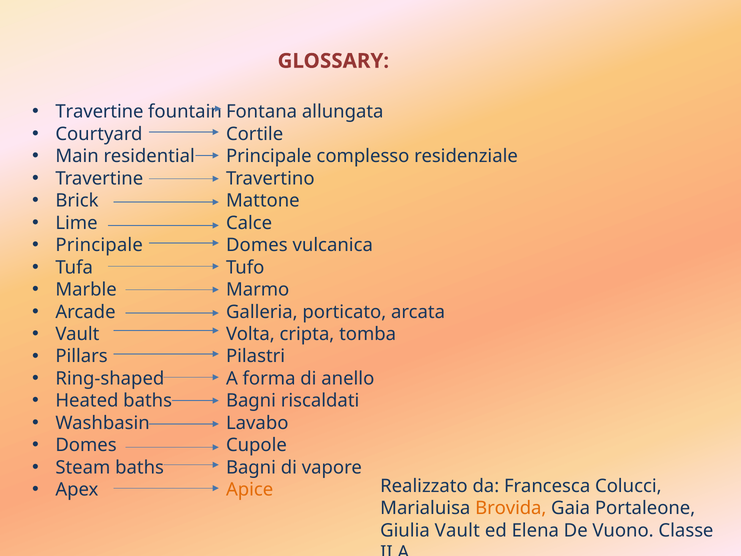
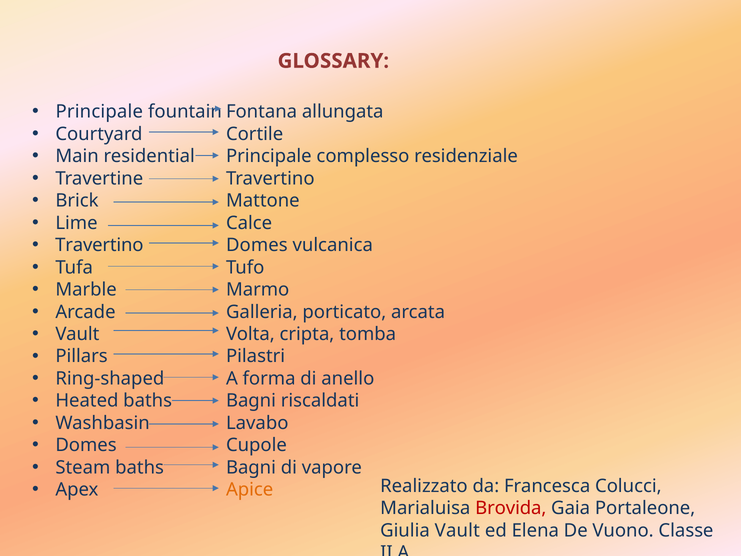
Travertine: Travertine -> Principale (99, 112)
Principale: Principale -> Travertino (99, 245)
Brovida colour: orange -> red (511, 508)
